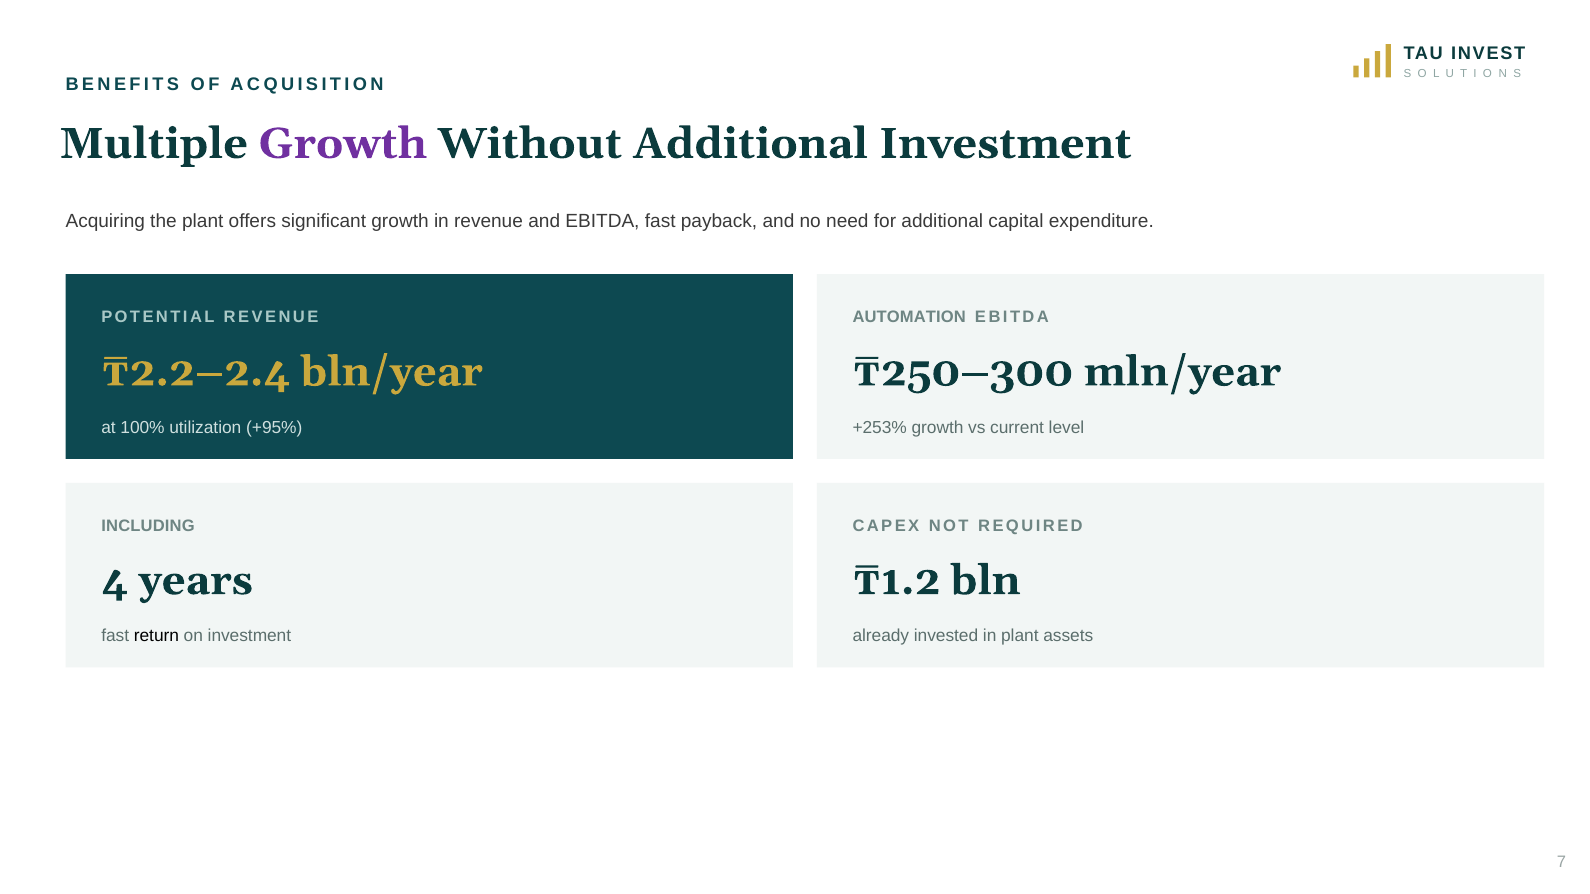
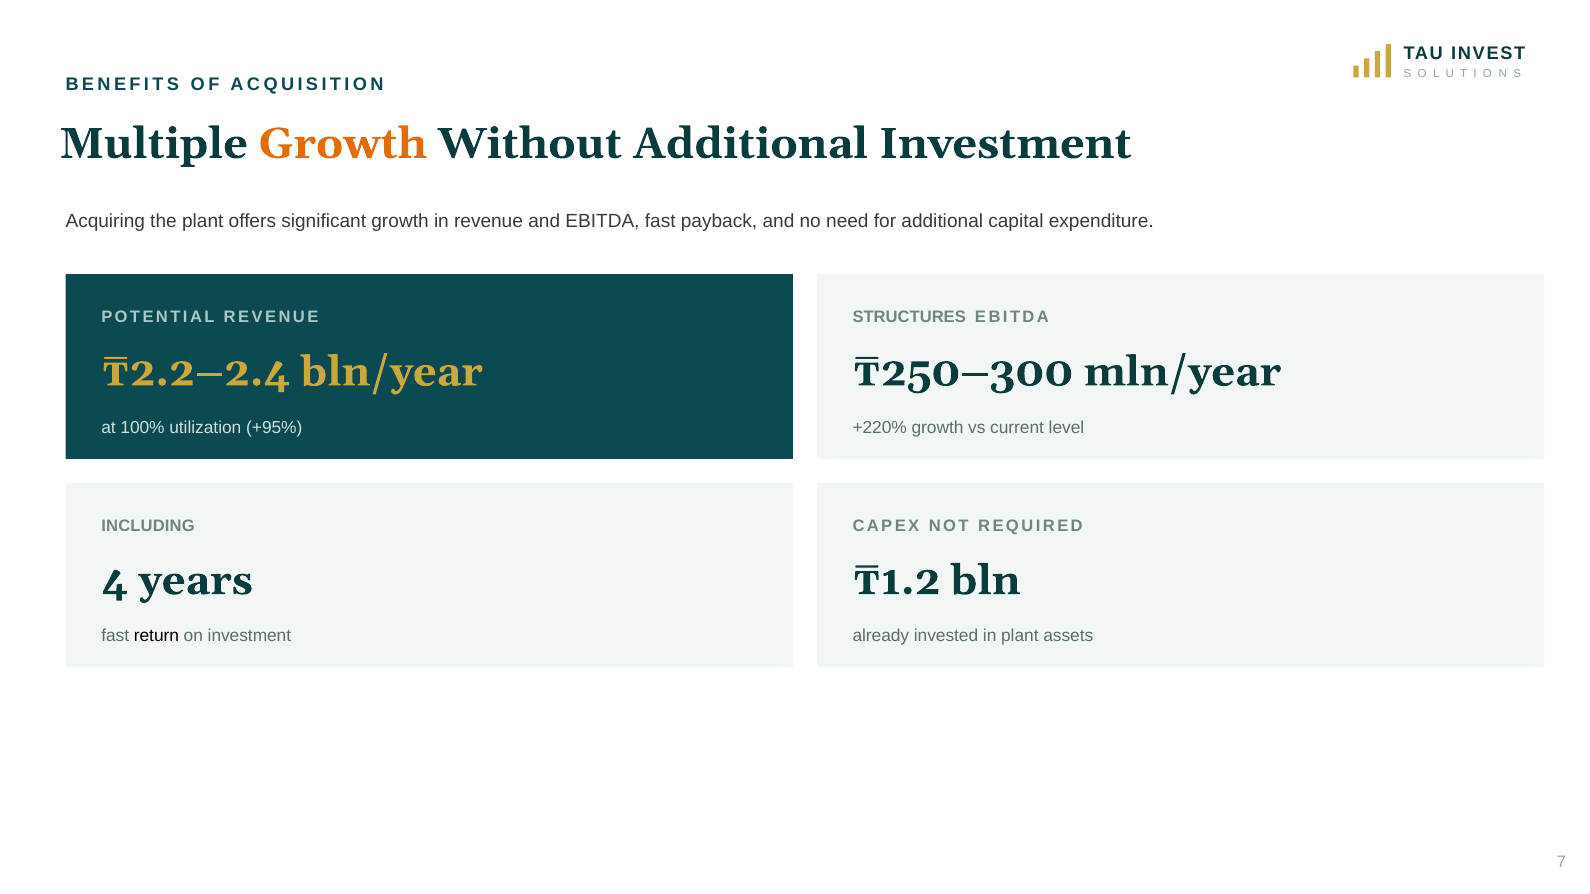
Growth colour: purple -> orange (343, 144)
AUTOMATION: AUTOMATION -> STRUCTURES (909, 317)
+253%: +253% -> +220% (880, 428)
